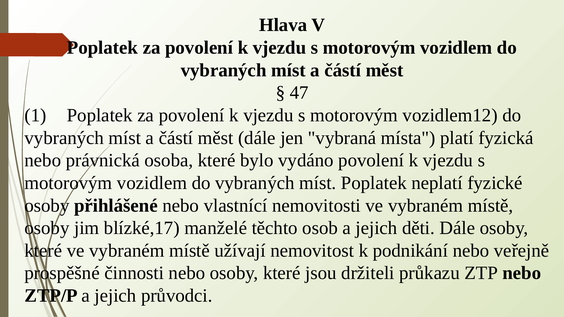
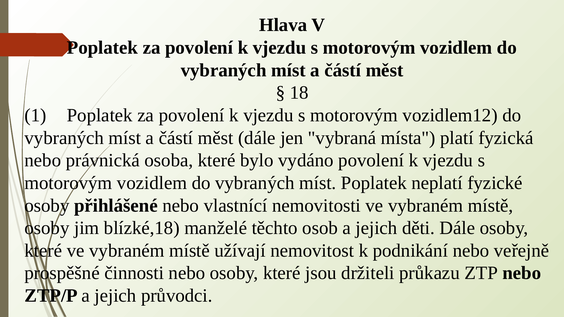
47: 47 -> 18 (299, 93)
blízké,17: blízké,17 -> blízké,18 (142, 228)
